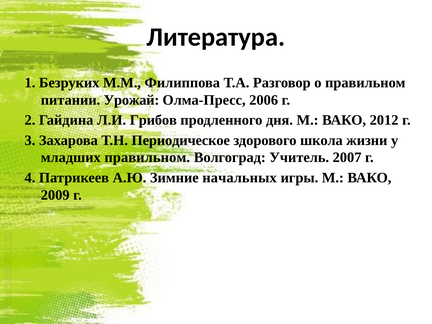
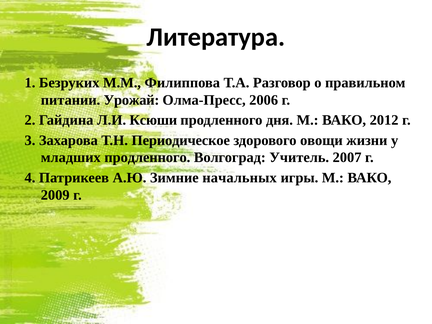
Грибов: Грибов -> Ксюши (153, 120)
школа: школа -> овощи (321, 140)
младших правильном: правильном -> продленного (147, 158)
